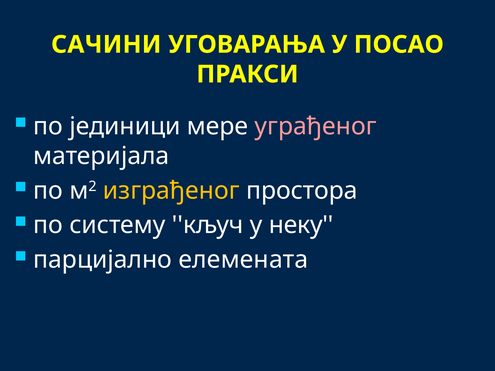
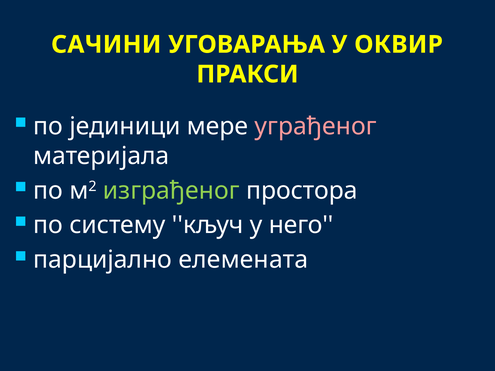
ПОСАО: ПОСАО -> ОКВИР (399, 45)
изграђеног colour: yellow -> light green (171, 191)
неку: неку -> него (301, 225)
